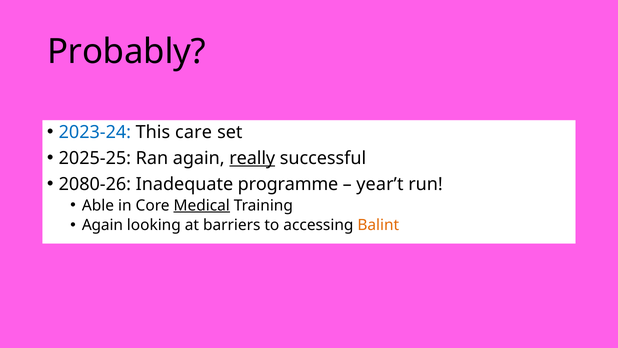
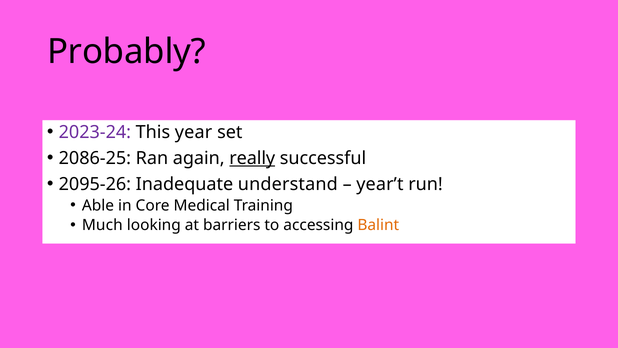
2023-24 colour: blue -> purple (95, 132)
care: care -> year (194, 132)
2025-25: 2025-25 -> 2086-25 (95, 158)
2080-26: 2080-26 -> 2095-26 (95, 184)
programme: programme -> understand (288, 184)
Medical underline: present -> none (202, 205)
Again: Again -> Much (102, 225)
